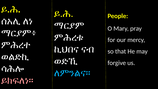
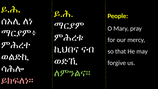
ለምንልና። colour: light blue -> light green (72, 73)
